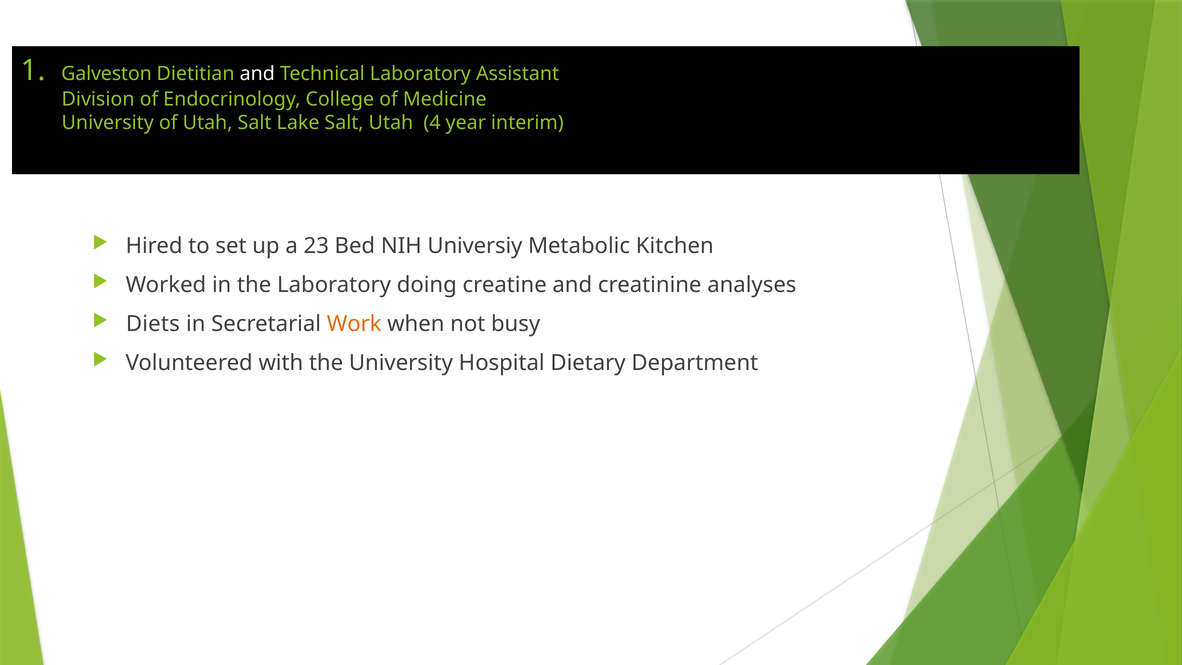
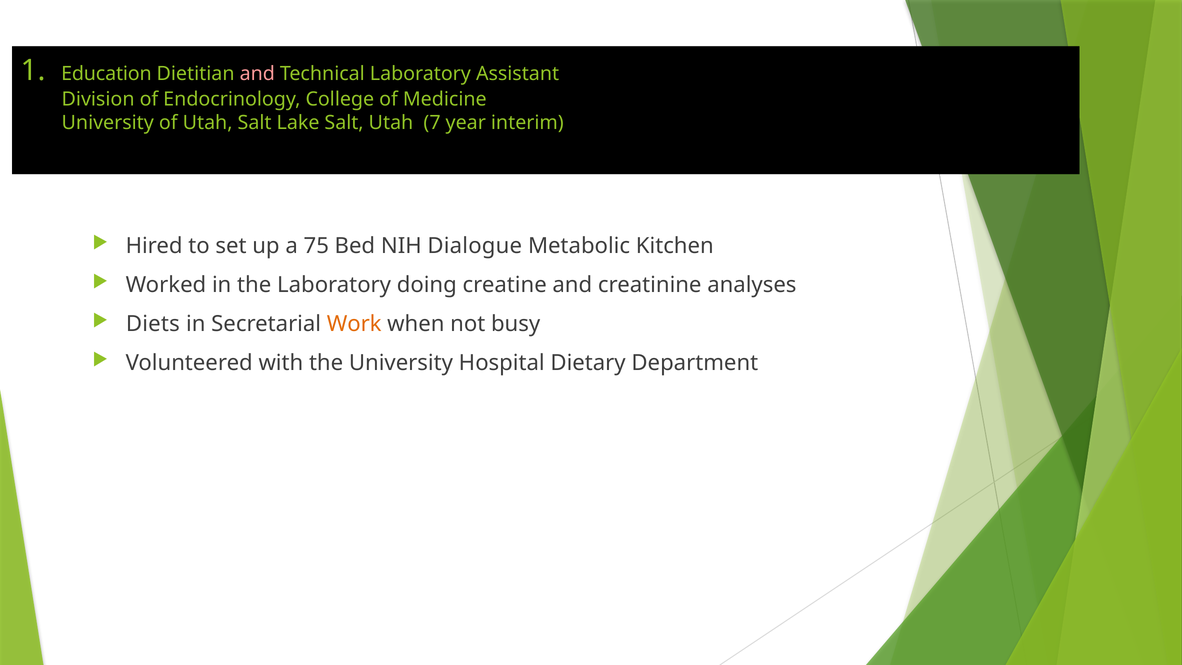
Galveston: Galveston -> Education (106, 74)
and colour: white -> pink (257, 74)
4: 4 -> 7 (432, 123)
23: 23 -> 75 (316, 246)
Universiy: Universiy -> Dialogue (475, 246)
